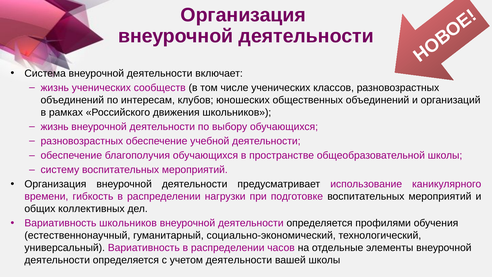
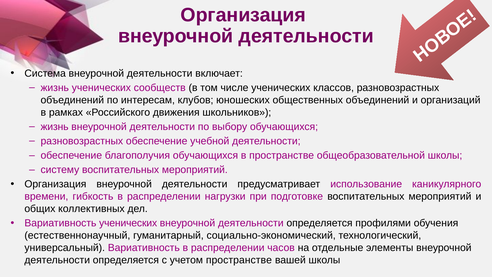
Вариативность школьников: школьников -> ученических (128, 223)
учетом деятельности: деятельности -> пространстве (239, 260)
